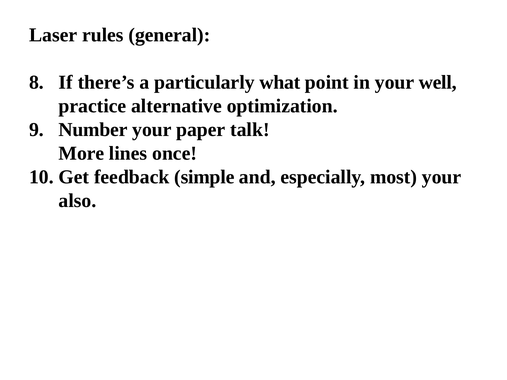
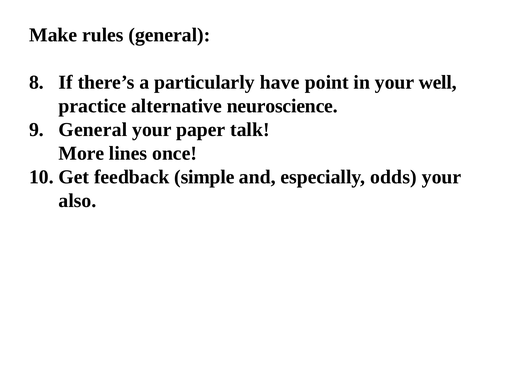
Laser: Laser -> Make (53, 35)
what: what -> have (280, 82)
optimization: optimization -> neuroscience (282, 106)
9 Number: Number -> General (93, 130)
most: most -> odds (393, 177)
